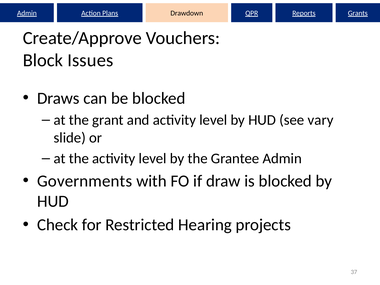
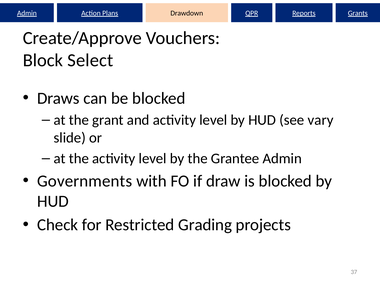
Issues: Issues -> Select (90, 60)
Hearing: Hearing -> Grading (205, 225)
